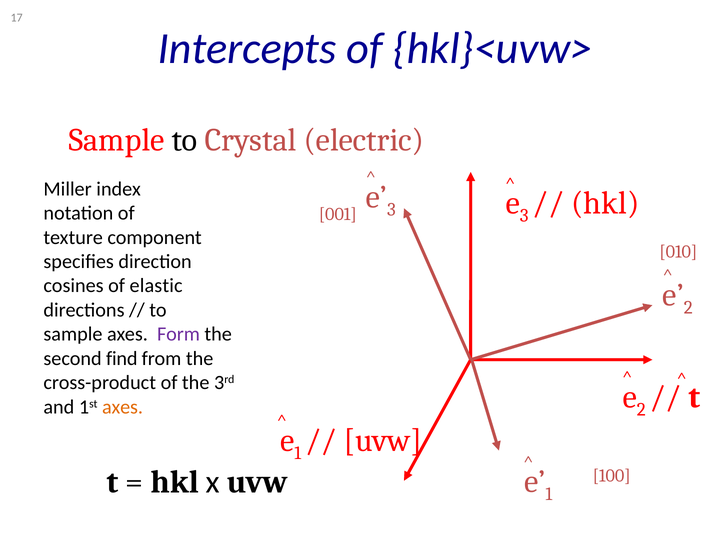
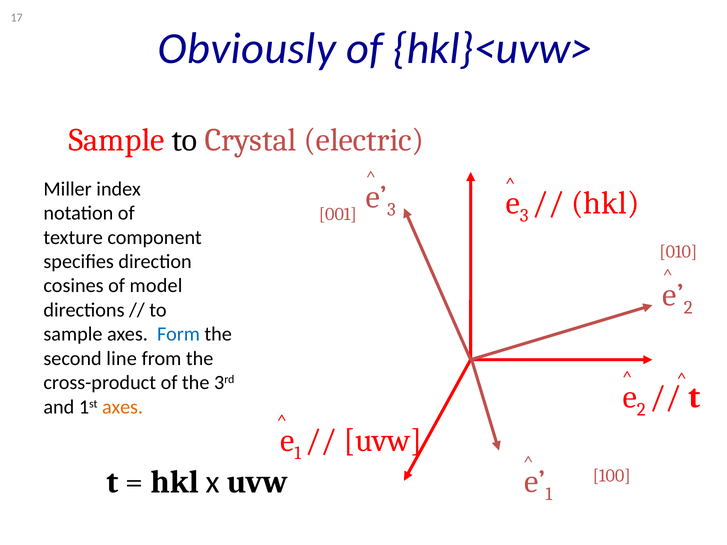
Intercepts: Intercepts -> Obviously (247, 49)
elastic: elastic -> model (156, 286)
Form colour: purple -> blue (178, 334)
find: find -> line (122, 359)
